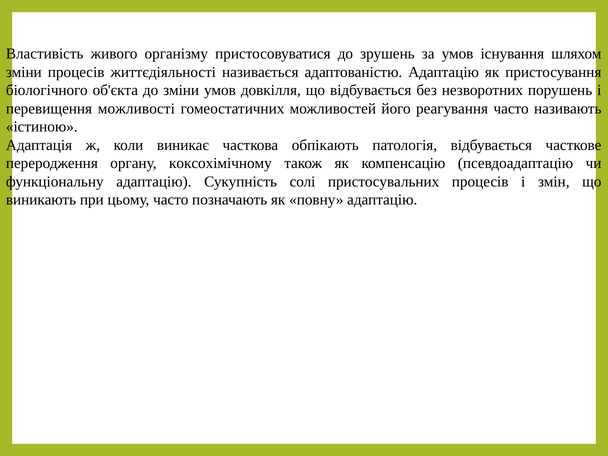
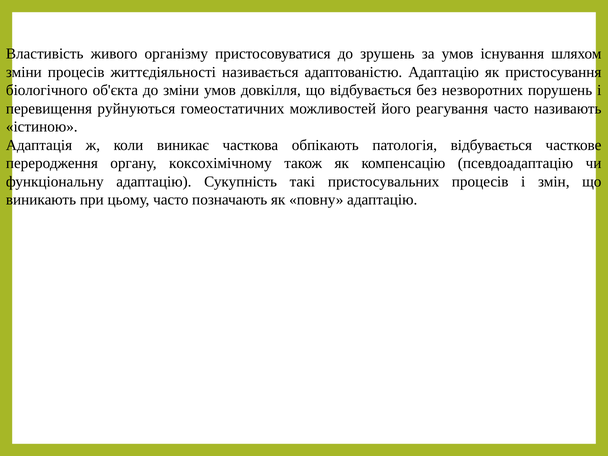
можливості: можливості -> руйнуються (136, 109)
солі: солі -> такі (302, 182)
